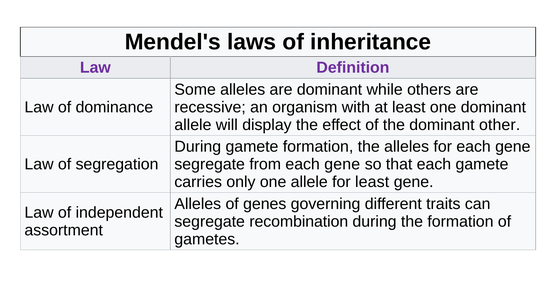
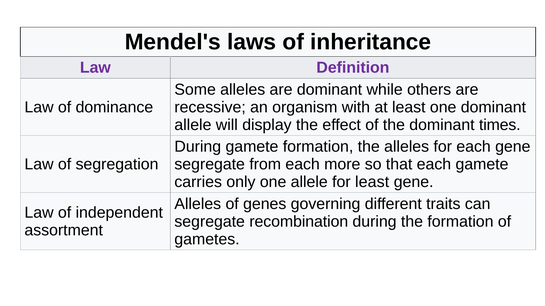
other: other -> times (500, 125)
from each gene: gene -> more (342, 165)
